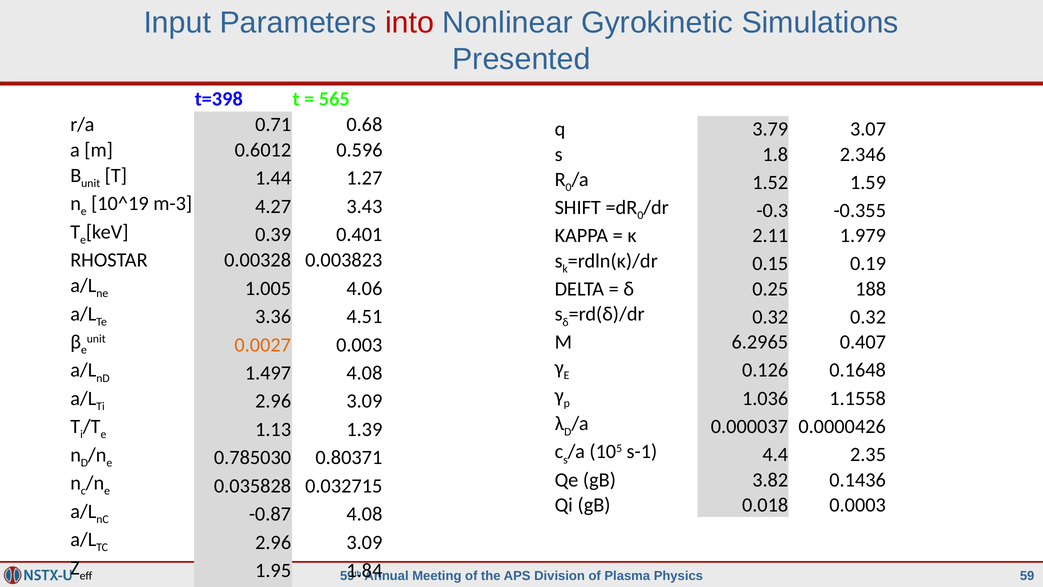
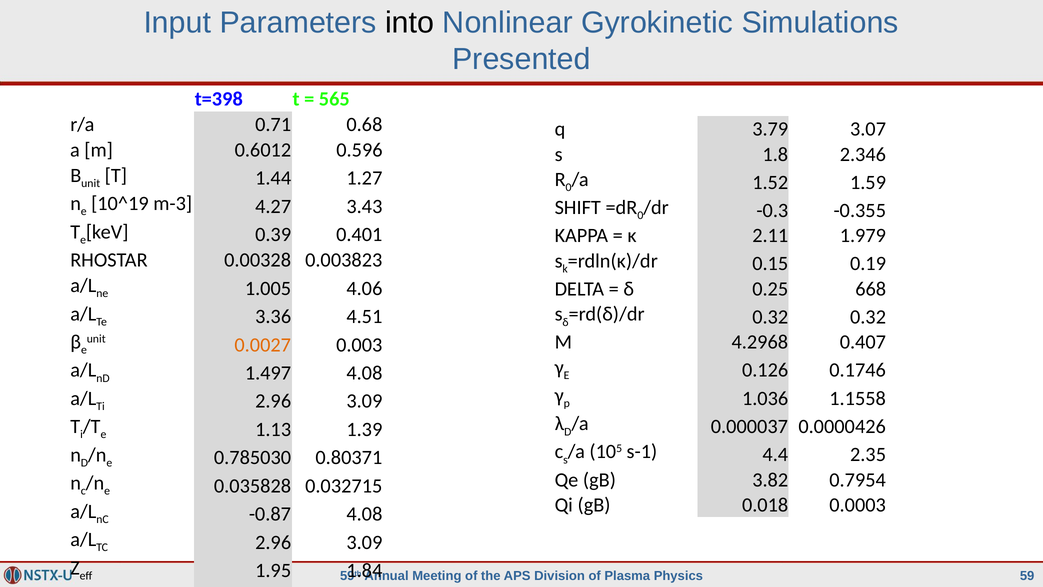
into colour: red -> black (410, 23)
188: 188 -> 668 (871, 289)
6.2965: 6.2965 -> 4.2968 (760, 342)
0.1648: 0.1648 -> 0.1746 (858, 370)
0.1436: 0.1436 -> 0.7954 (858, 480)
